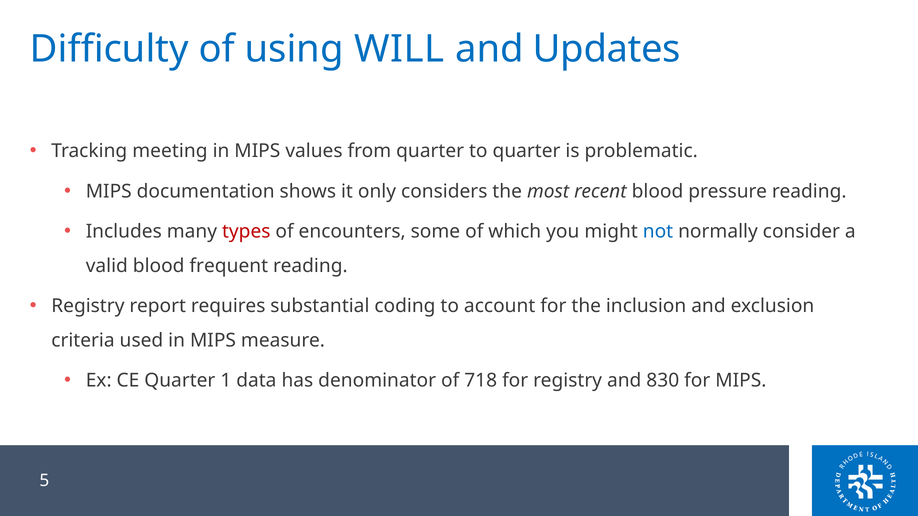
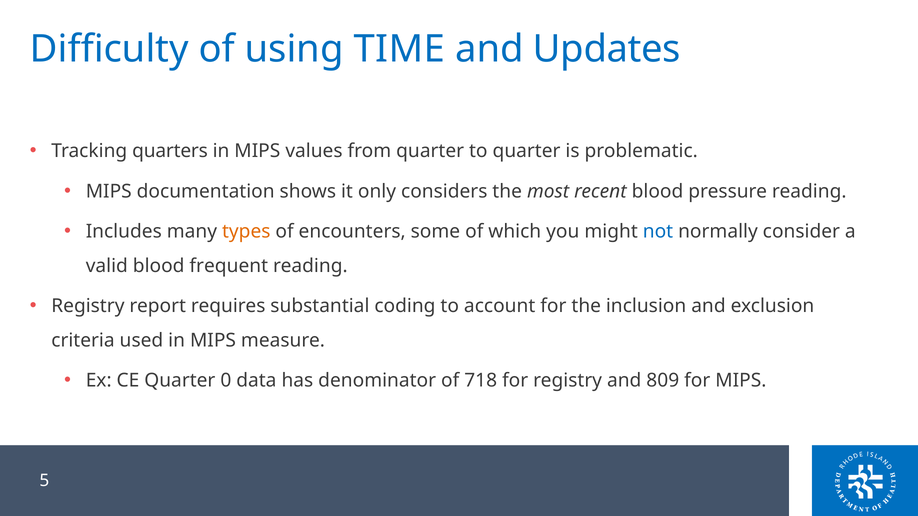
WILL: WILL -> TIME (399, 49)
meeting: meeting -> quarters (170, 151)
types colour: red -> orange (246, 232)
1: 1 -> 0 (226, 381)
830: 830 -> 809 (663, 381)
